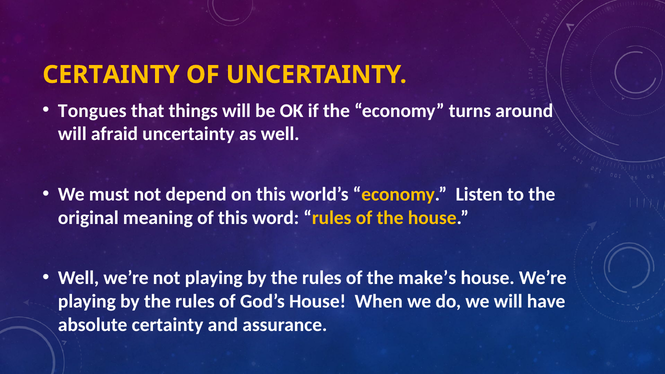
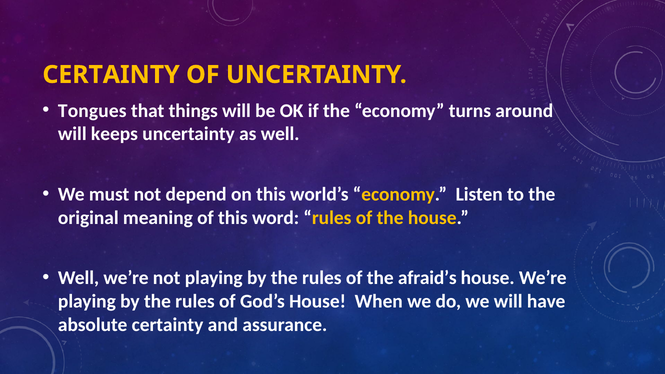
afraid: afraid -> keeps (114, 134)
make’s: make’s -> afraid’s (427, 278)
